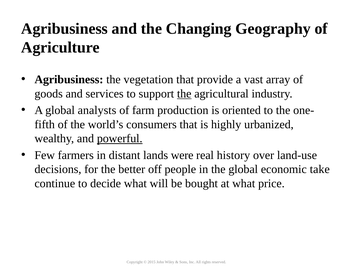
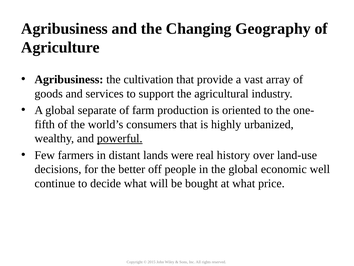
vegetation: vegetation -> cultivation (149, 79)
the underline: present -> none (184, 93)
analysts: analysts -> separate (97, 110)
take: take -> well (320, 169)
